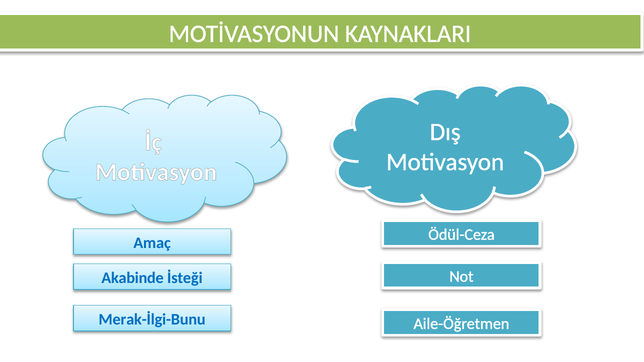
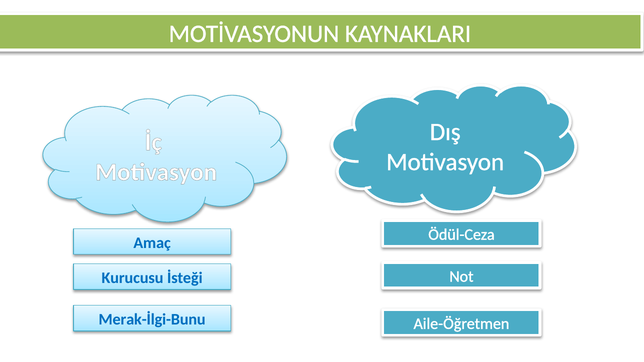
Akabinde: Akabinde -> Kurucusu (133, 278)
